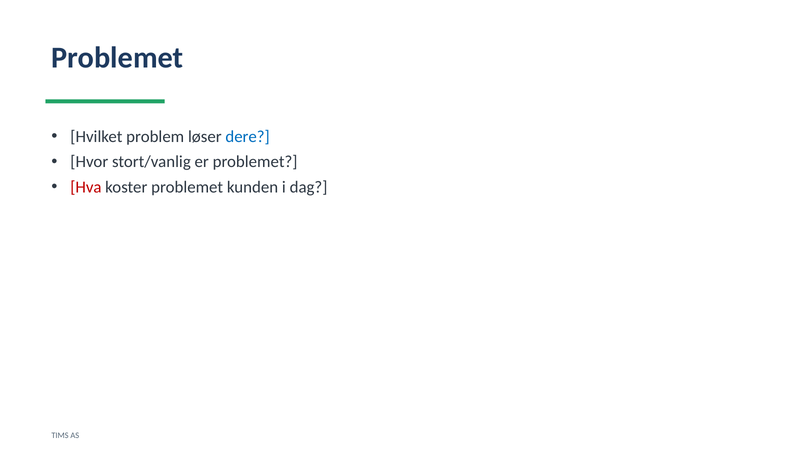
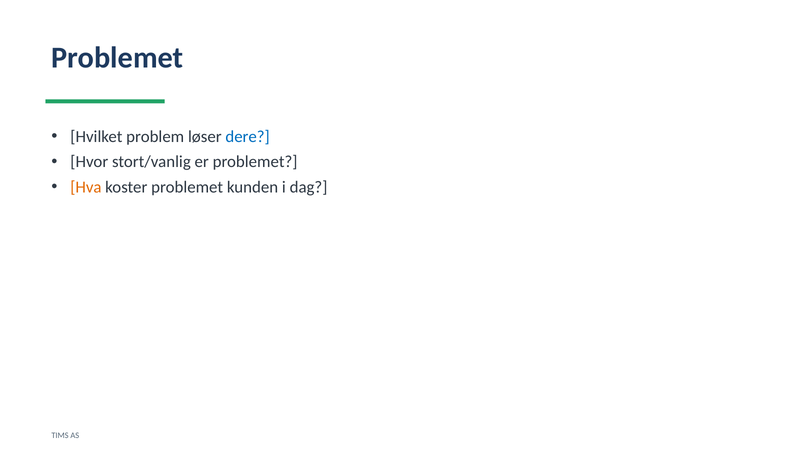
Hva colour: red -> orange (86, 187)
